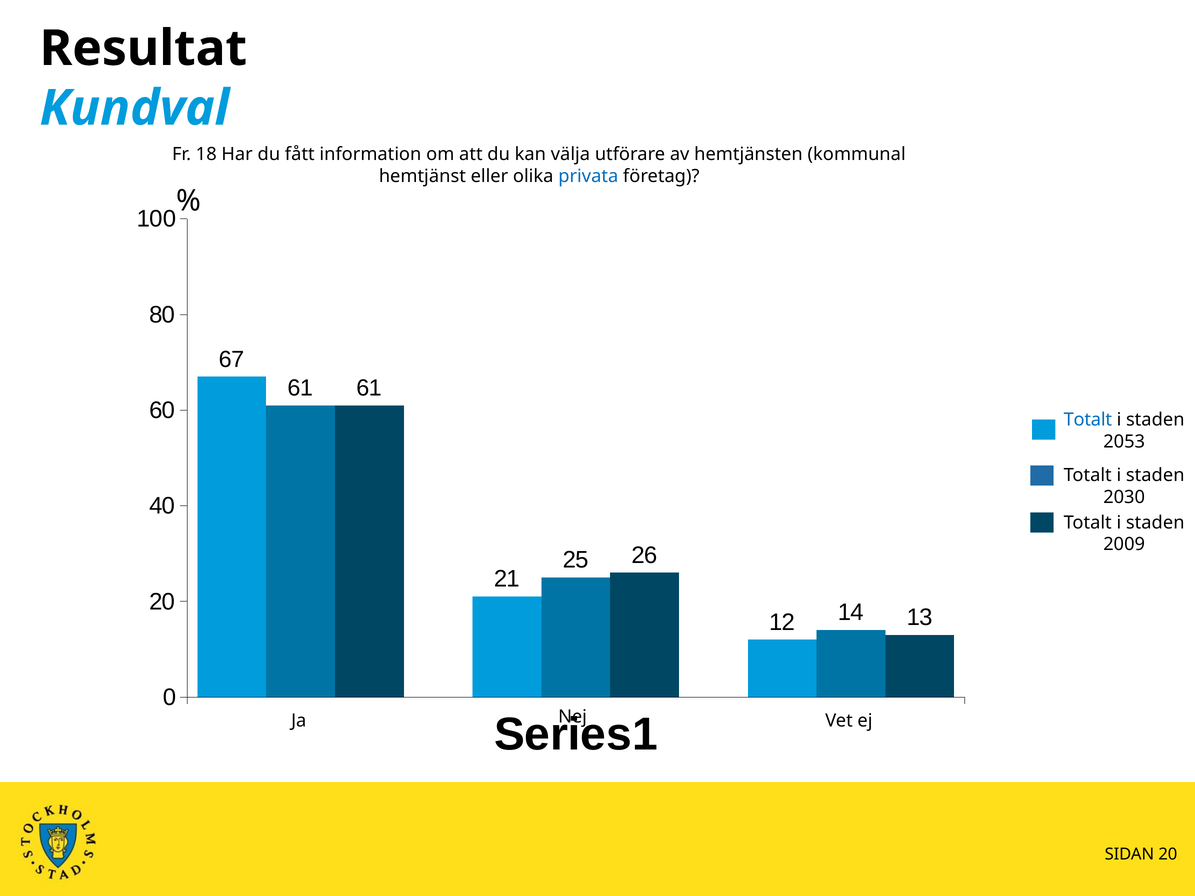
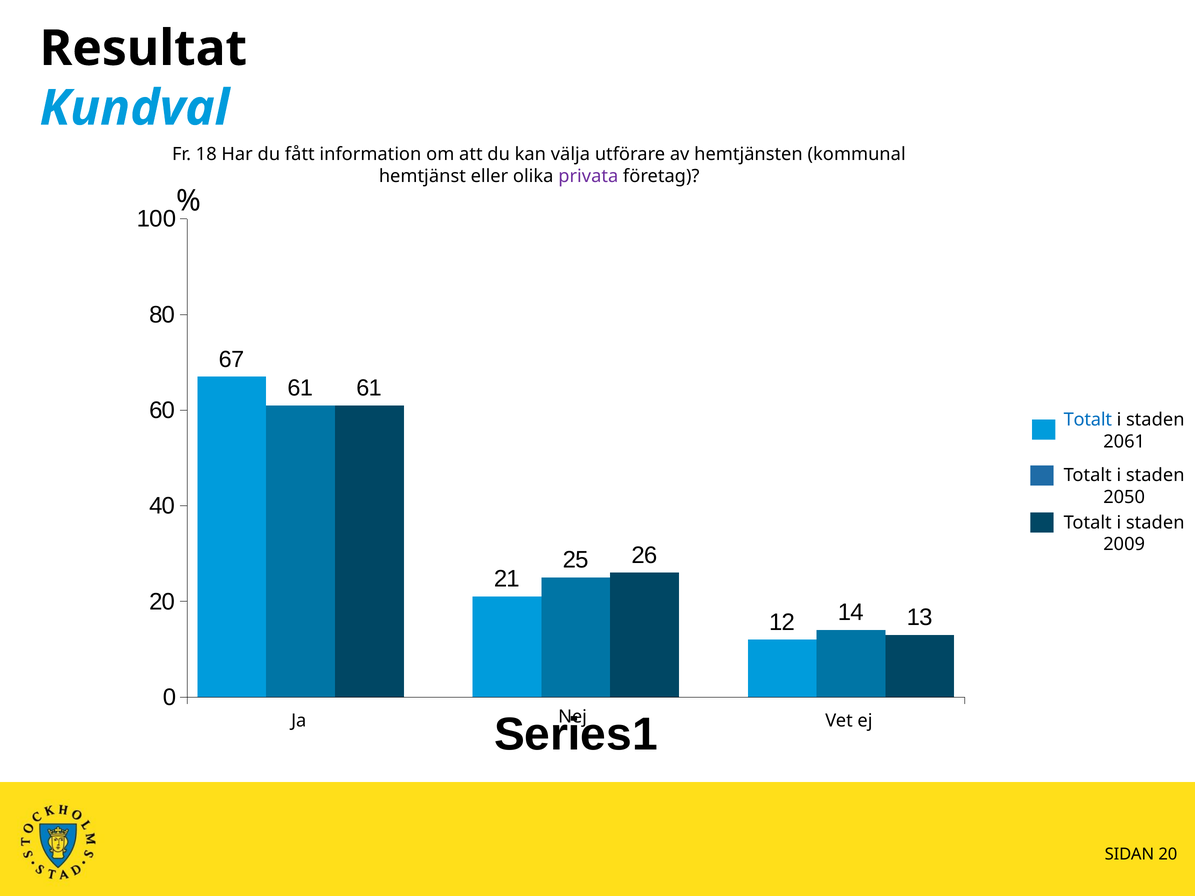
privata colour: blue -> purple (588, 176)
2053: 2053 -> 2061 (1124, 442)
2030: 2030 -> 2050 (1124, 498)
